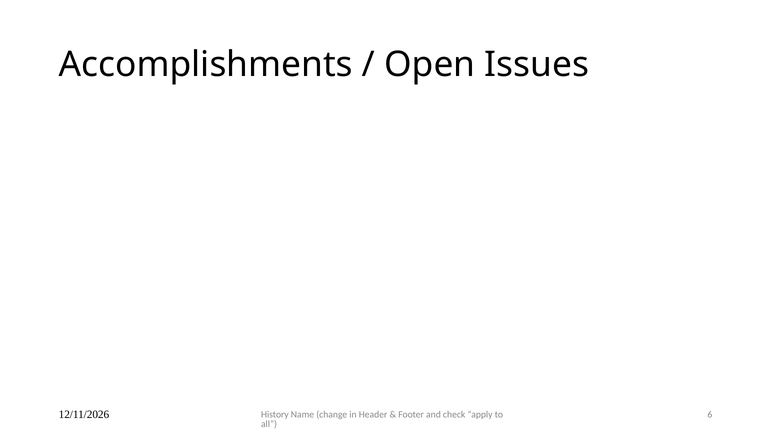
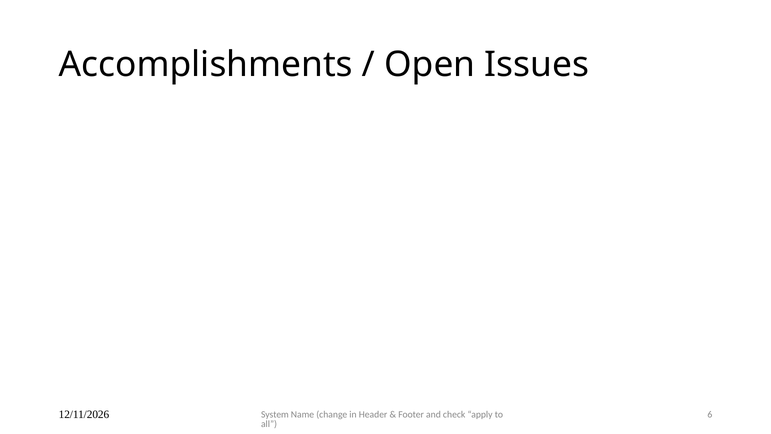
History: History -> System (275, 414)
